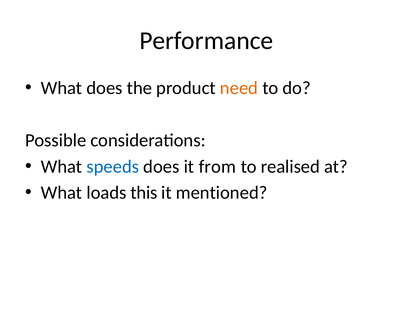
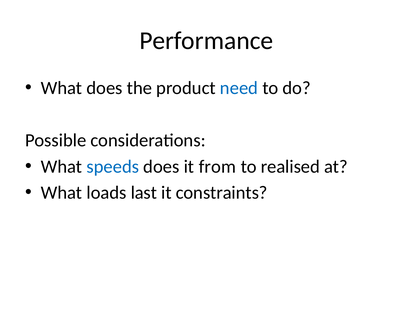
need colour: orange -> blue (239, 88)
this: this -> last (144, 192)
mentioned: mentioned -> constraints (222, 192)
